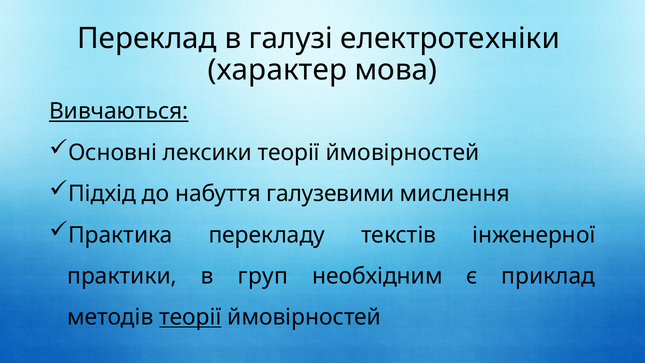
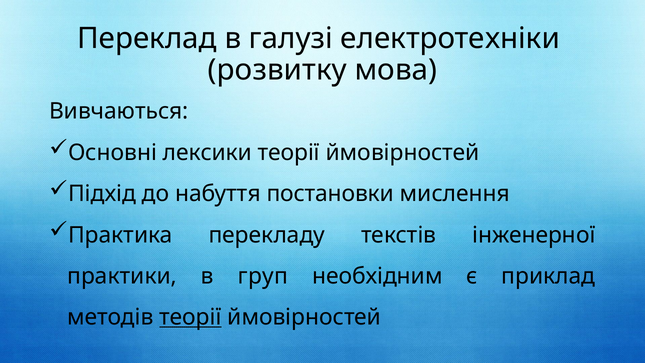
характер: характер -> розвитку (277, 70)
Вивчаються underline: present -> none (119, 111)
галузевими: галузевими -> постановки (330, 194)
